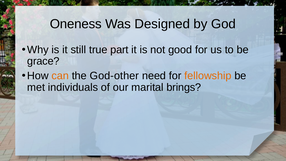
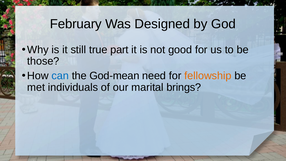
Oneness: Oneness -> February (76, 24)
grace: grace -> those (43, 61)
can colour: orange -> blue (60, 76)
God-other: God-other -> God-mean (114, 76)
